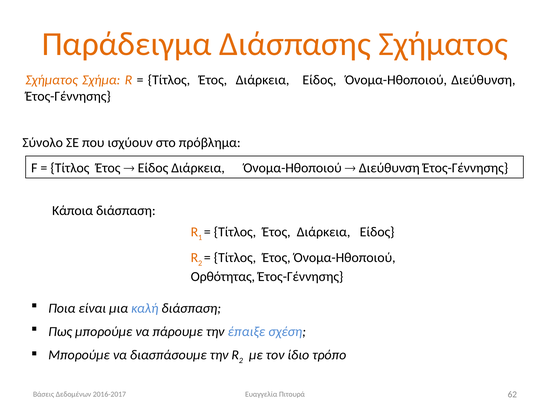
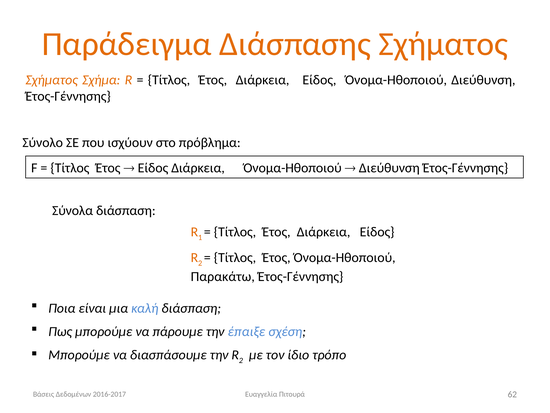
Κάποια: Κάποια -> Σύνολα (73, 211)
Ορθότητας: Ορθότητας -> Παρακάτω (223, 276)
